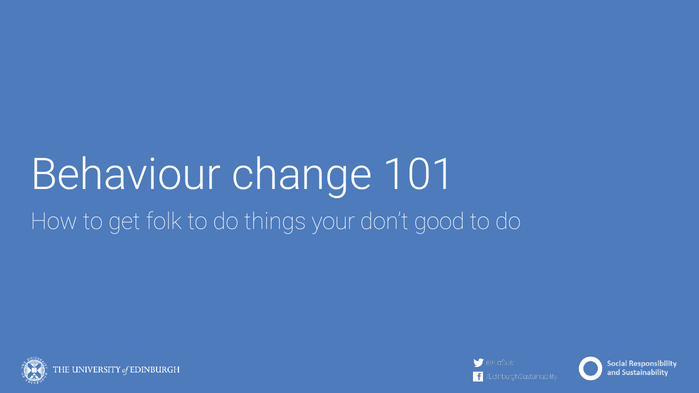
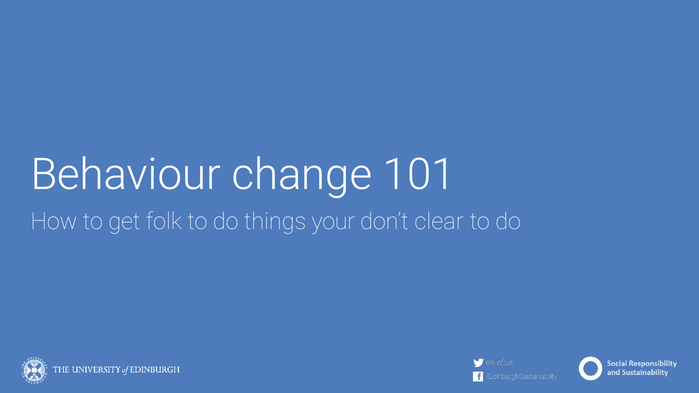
good: good -> clear (439, 222)
